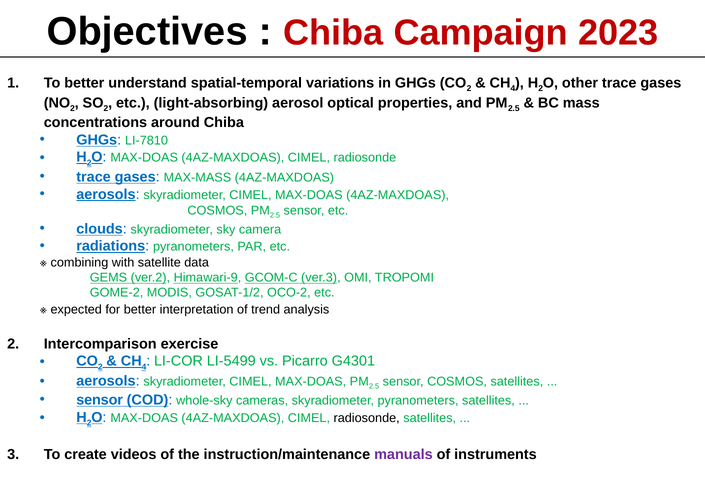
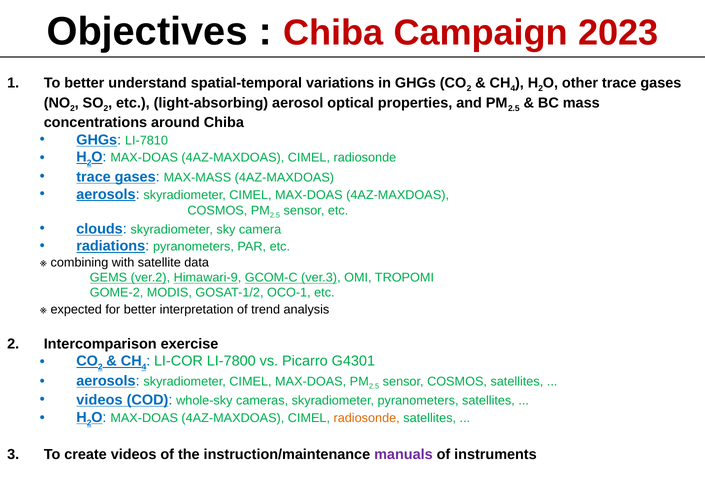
OCO-2: OCO-2 -> OCO-1 (289, 293)
LI-5499: LI-5499 -> LI-7800 (231, 361)
sensor: sensor -> videos (99, 400)
radiosonde colour: black -> orange (367, 418)
